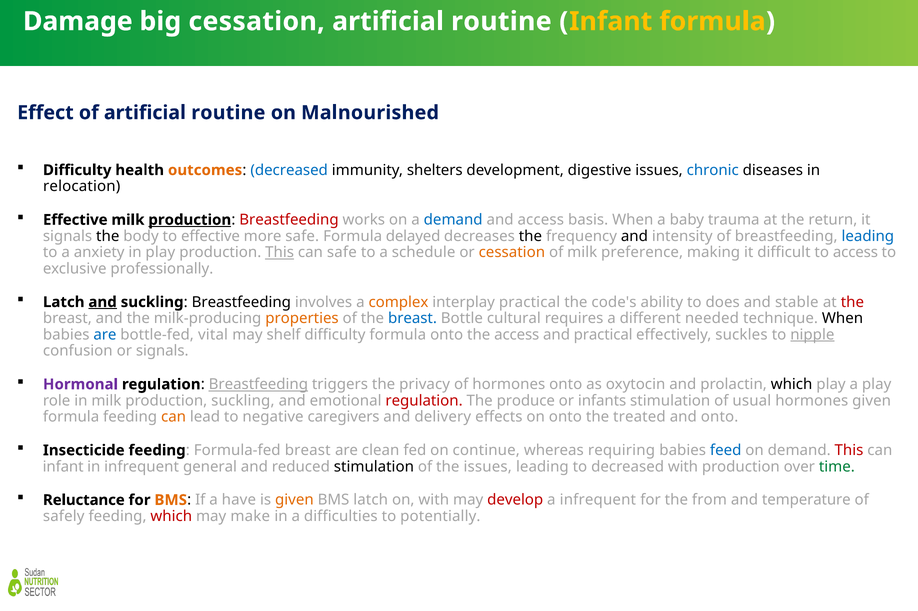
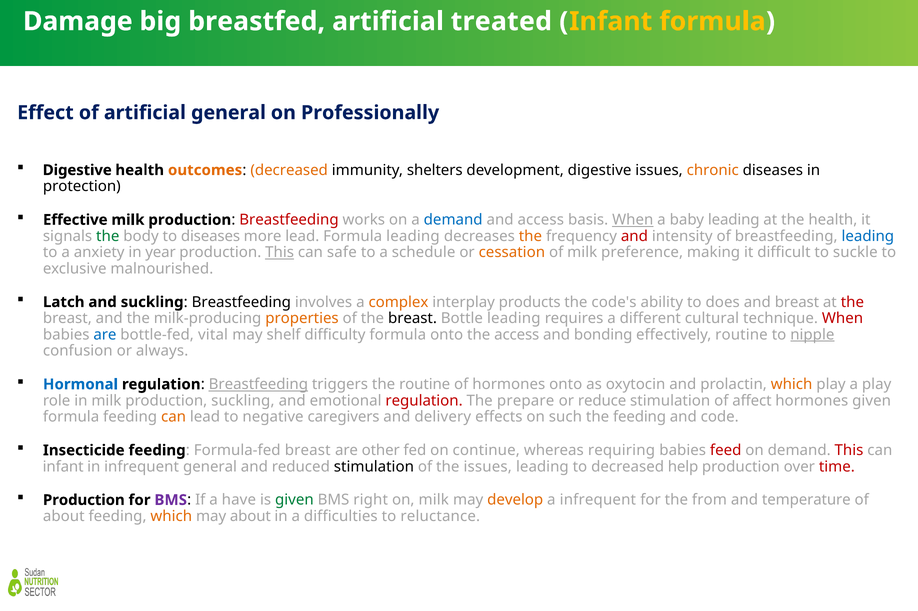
big cessation: cessation -> breastfed (257, 21)
routine: routine -> treated (501, 21)
of artificial routine: routine -> general (228, 113)
Malnourished: Malnourished -> Professionally (370, 113)
Difficulty: Difficulty -> Digestive (77, 170)
decreased colour: blue -> orange (289, 170)
chronic colour: blue -> orange (713, 170)
relocation: relocation -> protection (82, 187)
production underline: present -> none (190, 220)
When underline: none -> present (633, 220)
baby trauma: trauma -> leading (734, 220)
the return: return -> health (833, 220)
the colour: black -> green (108, 236)
to effective: effective -> diseases (211, 236)
more safe: safe -> lead (302, 236)
Formula delayed: delayed -> leading (413, 236)
the colour: black -> orange (530, 236)
and colour: black -> red (634, 236)
in play: play -> year (161, 253)
to access: access -> suckle (855, 253)
professionally: professionally -> malnourished (162, 269)
and underline: present -> none (103, 302)
interplay practical: practical -> products (530, 302)
and stable: stable -> breast (797, 302)
breast colour: blue -> black (412, 319)
Bottle cultural: cultural -> leading (514, 319)
needed: needed -> cultural (712, 319)
When colour: black -> red (843, 319)
and practical: practical -> bonding (603, 335)
effectively suckles: suckles -> routine (741, 335)
or signals: signals -> always (162, 351)
Hormonal colour: purple -> blue (80, 385)
the privacy: privacy -> routine (425, 385)
which colour: black -> orange (792, 385)
produce: produce -> prepare (526, 401)
infants: infants -> reduce (602, 401)
usual: usual -> affect (752, 401)
on onto: onto -> such (565, 417)
the treated: treated -> feeding (640, 417)
and onto: onto -> code (720, 417)
clean: clean -> other (381, 451)
feed colour: blue -> red (726, 451)
decreased with: with -> help (683, 467)
time colour: green -> red (837, 467)
Reluctance: Reluctance -> Production (84, 500)
BMS colour: orange -> purple (171, 500)
given colour: orange -> green (294, 500)
BMS latch: latch -> right (371, 500)
on with: with -> milk (434, 500)
develop colour: red -> orange (515, 500)
safely: safely -> about (64, 517)
which colour: red -> orange (171, 517)
may make: make -> about (250, 517)
potentially: potentially -> reluctance (440, 517)
